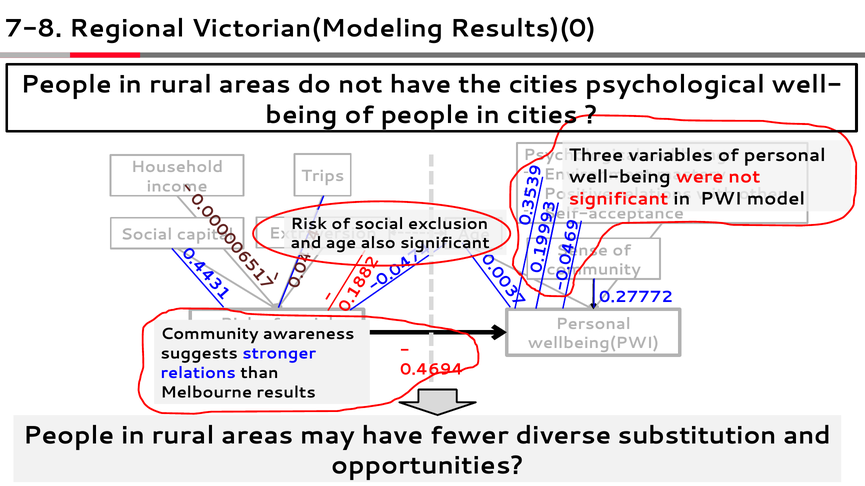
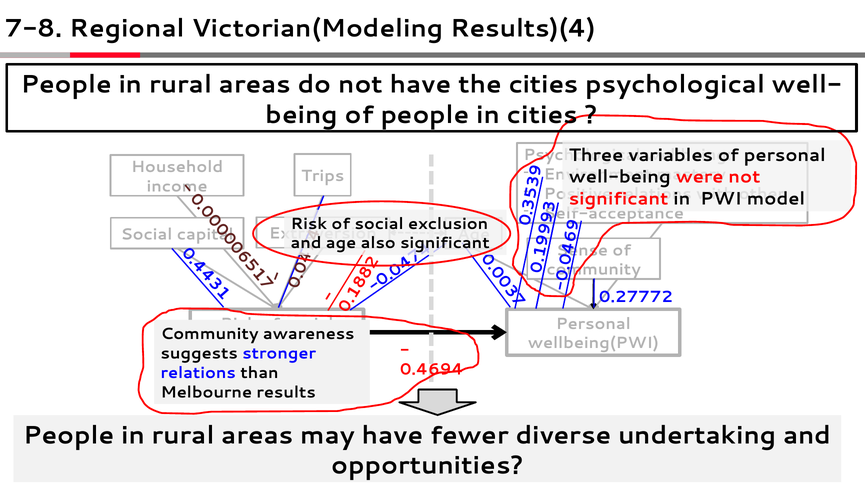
Results)(0: Results)(0 -> Results)(4 (523, 28)
substitution: substitution -> undertaking (697, 436)
